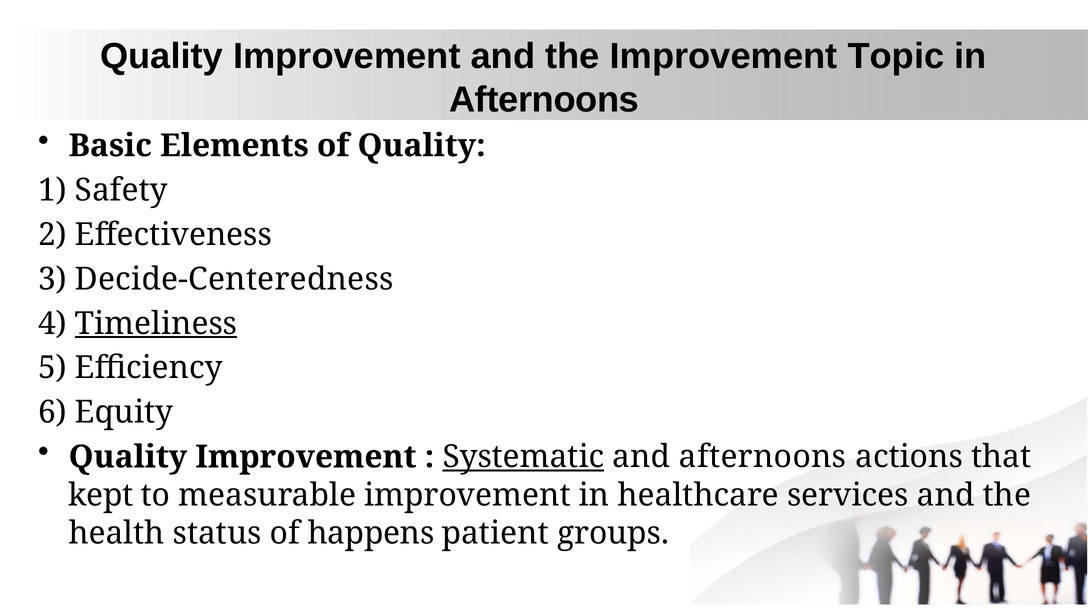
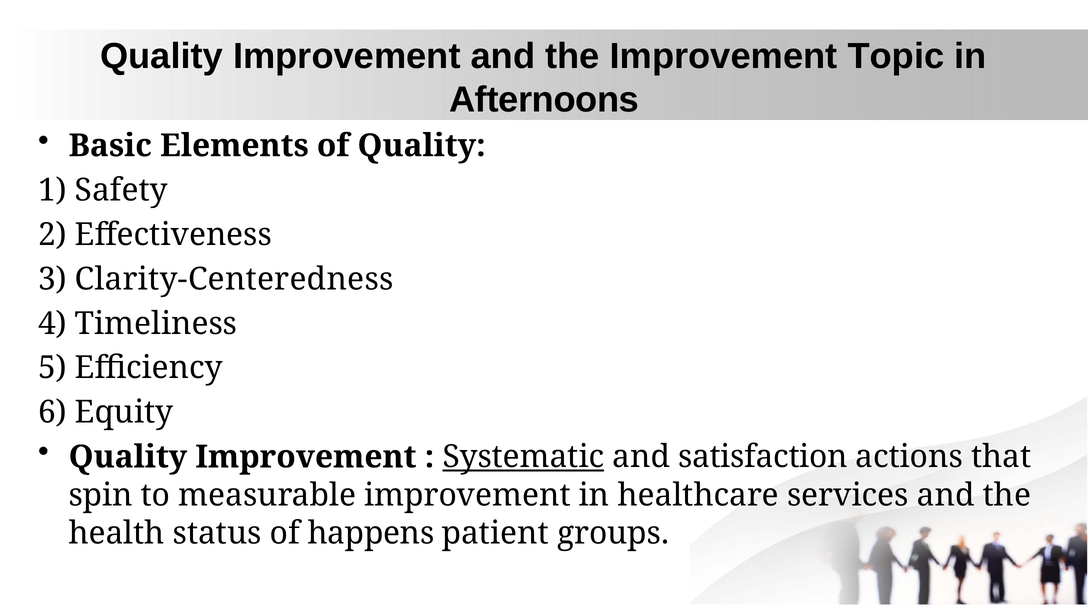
Decide-Centeredness: Decide-Centeredness -> Clarity-Centeredness (234, 279)
Timeliness underline: present -> none (156, 324)
and afternoons: afternoons -> satisfaction (763, 457)
kept: kept -> spin (101, 495)
